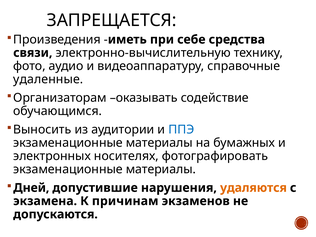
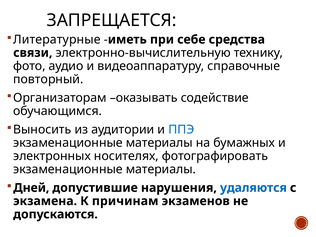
Произведения: Произведения -> Литературные (57, 40)
удаленные: удаленные -> повторный (48, 79)
удаляются colour: orange -> blue (253, 188)
